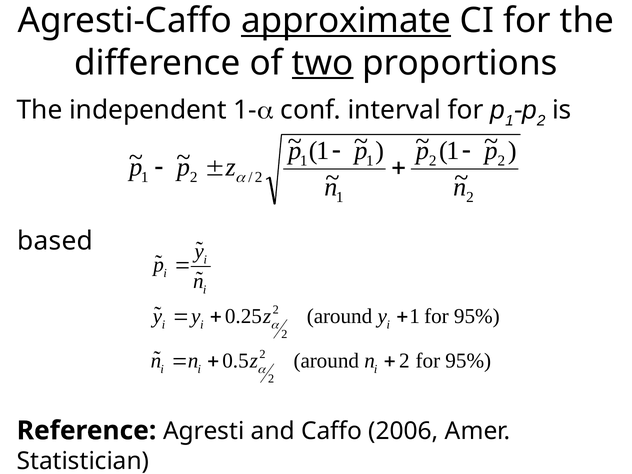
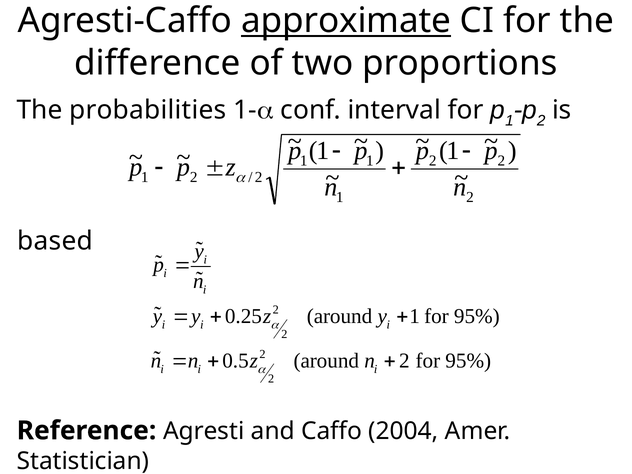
two underline: present -> none (323, 63)
independent: independent -> probabilities (148, 110)
2006: 2006 -> 2004 (403, 431)
